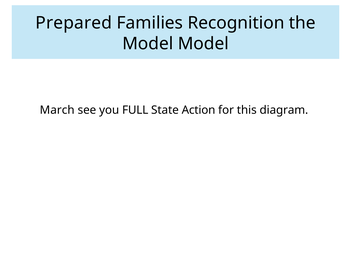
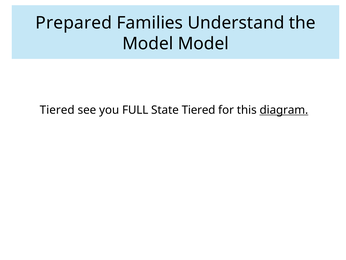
Recognition: Recognition -> Understand (236, 23)
March: March -> Tiered (57, 110)
State Action: Action -> Tiered (199, 110)
diagram underline: none -> present (284, 110)
